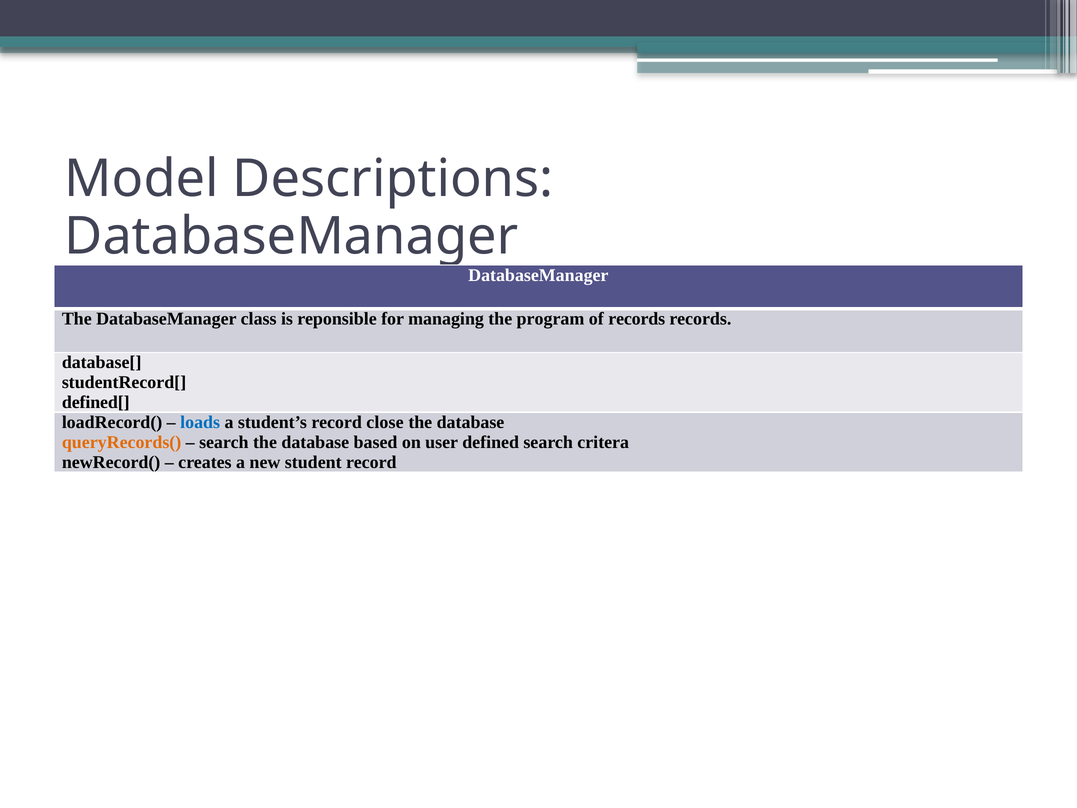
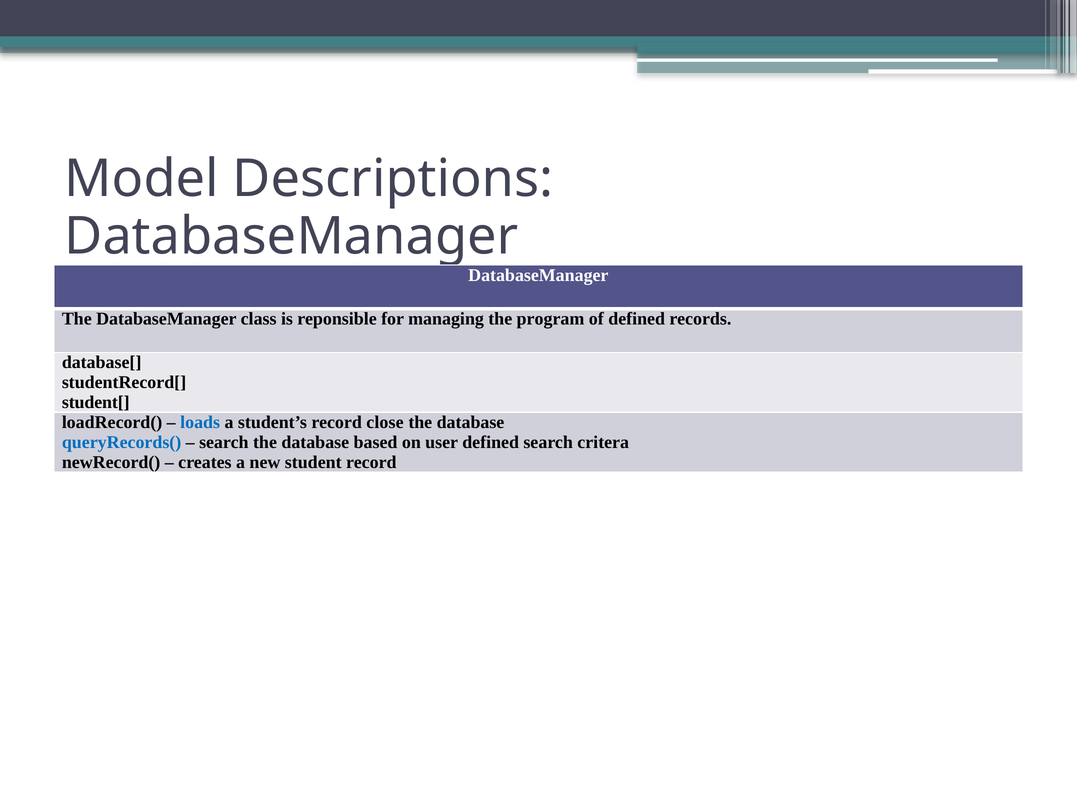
of records: records -> defined (637, 319)
defined[: defined[ -> student[ (96, 402)
queryRecords( colour: orange -> blue (122, 442)
